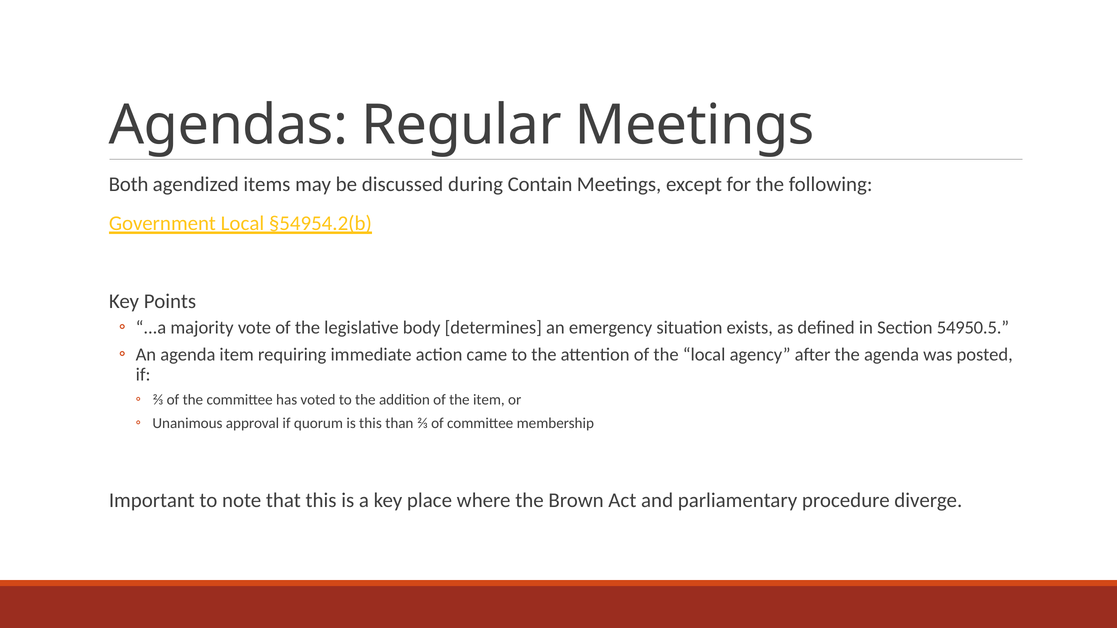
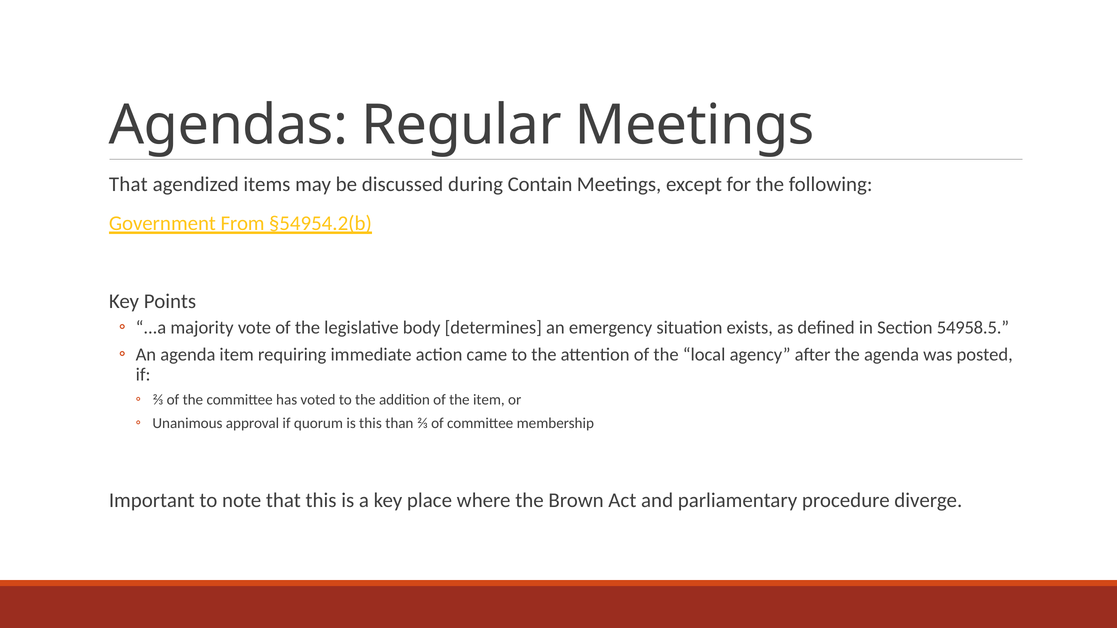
Both: Both -> That (128, 184)
Government Local: Local -> From (243, 224)
54950.5: 54950.5 -> 54958.5 (973, 328)
